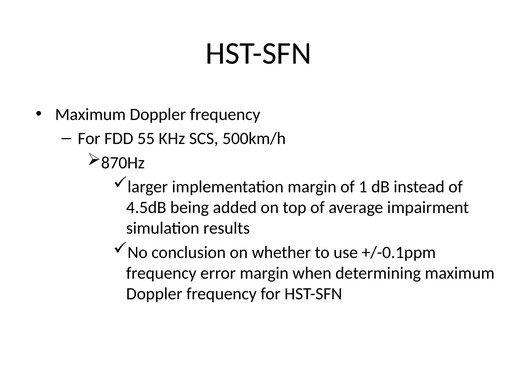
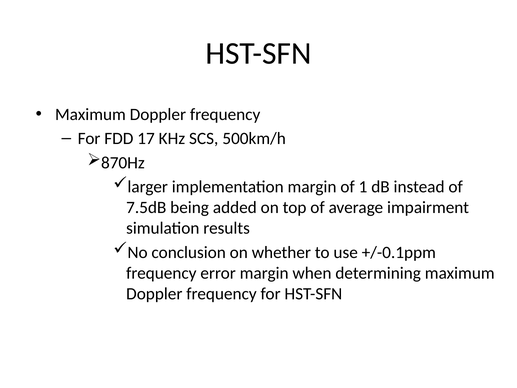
55: 55 -> 17 (146, 138)
4.5dB: 4.5dB -> 7.5dB (146, 207)
